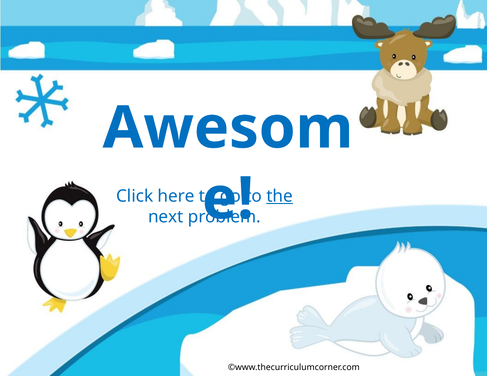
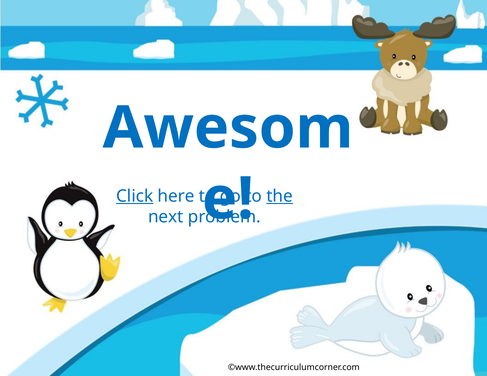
Click underline: none -> present (135, 196)
